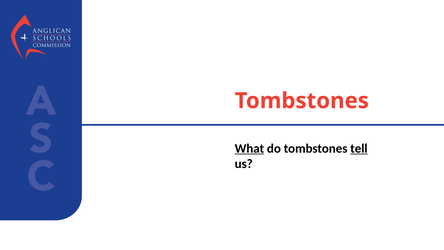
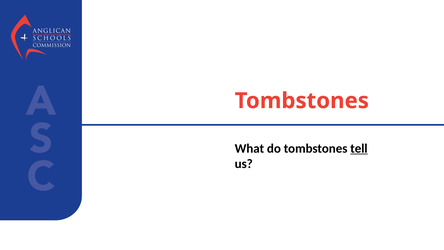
What underline: present -> none (249, 148)
